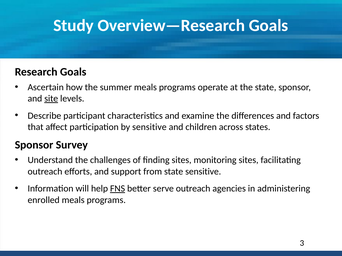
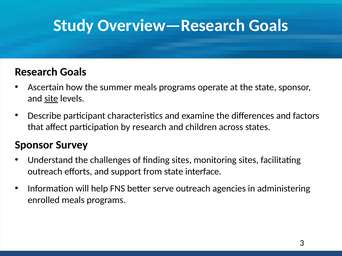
by sensitive: sensitive -> research (149, 127)
state sensitive: sensitive -> interface (203, 172)
FNS underline: present -> none (118, 189)
